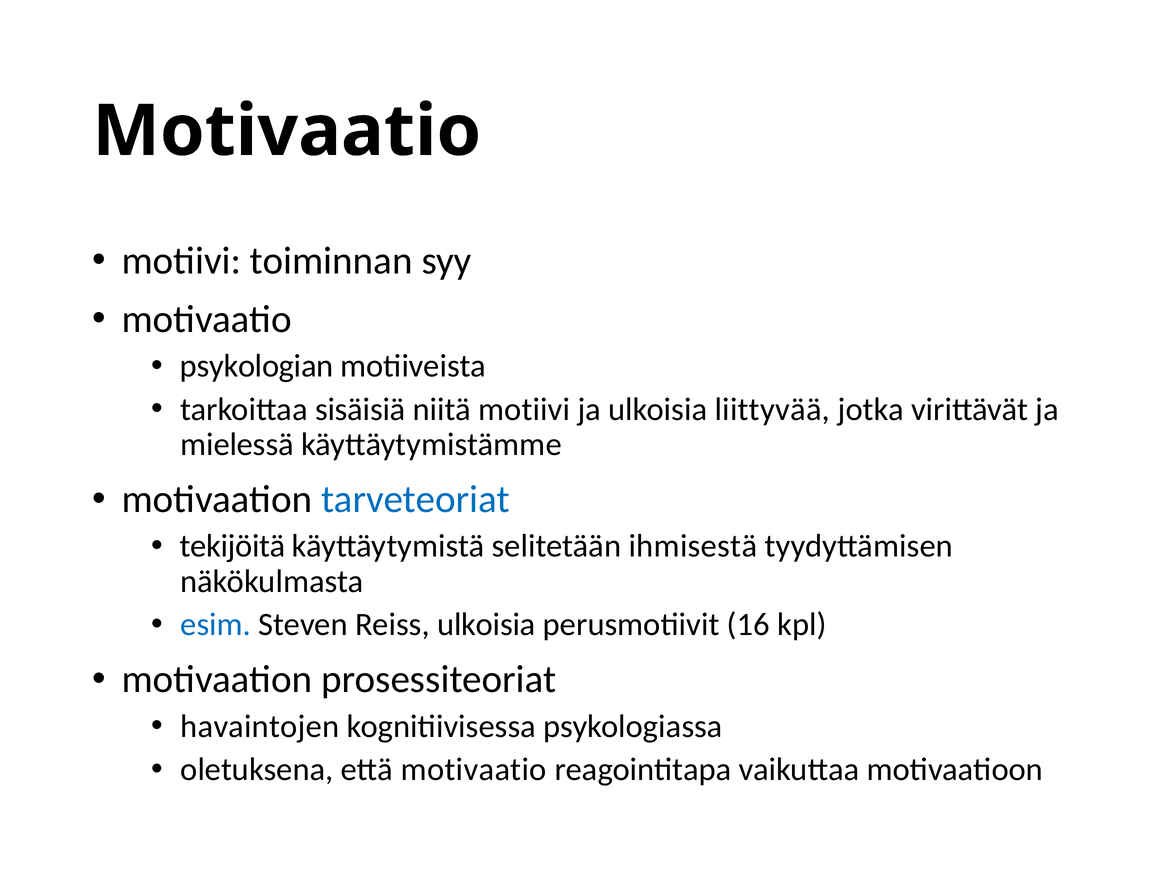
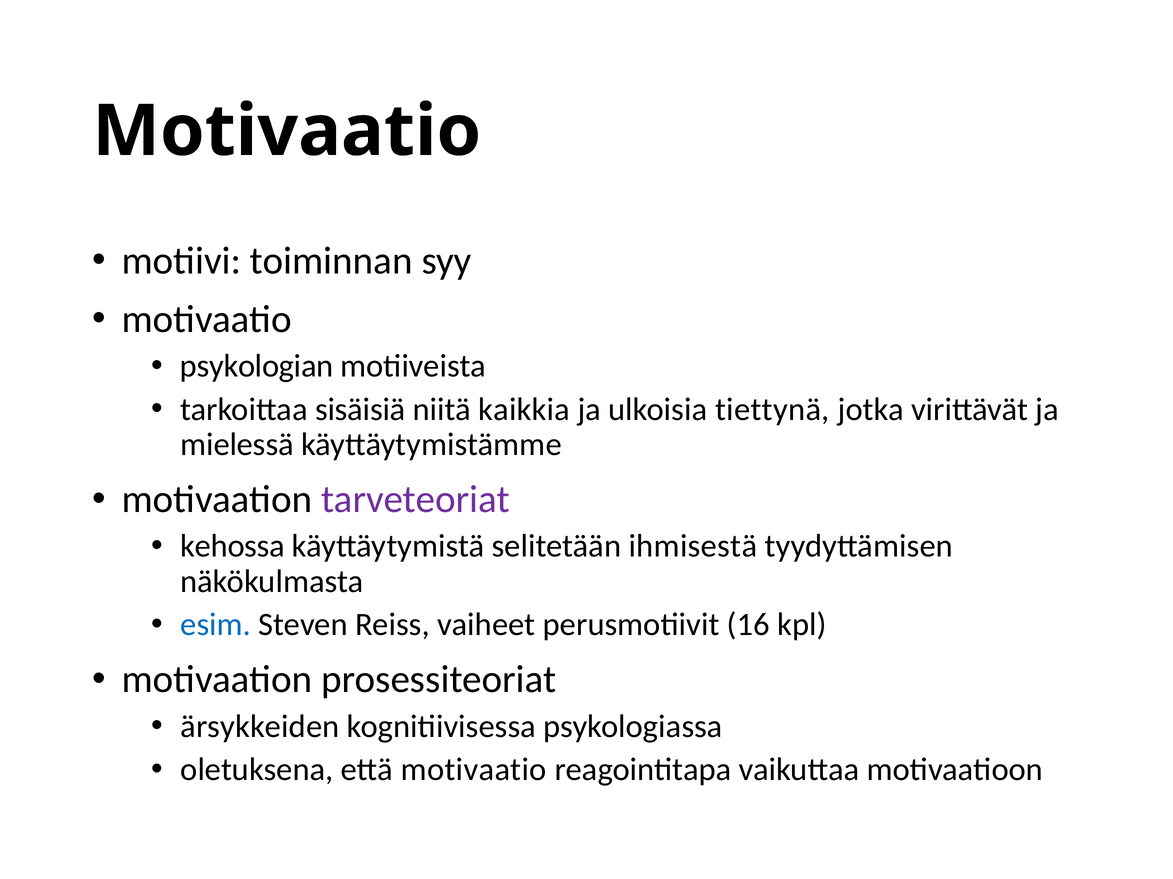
niitä motiivi: motiivi -> kaikkia (524, 410)
liittyvää: liittyvää -> tiettynä (772, 410)
tarveteoriat colour: blue -> purple (415, 500)
tekijöitä: tekijöitä -> kehossa (233, 547)
Reiss ulkoisia: ulkoisia -> vaiheet (486, 625)
havaintojen: havaintojen -> ärsykkeiden (260, 727)
